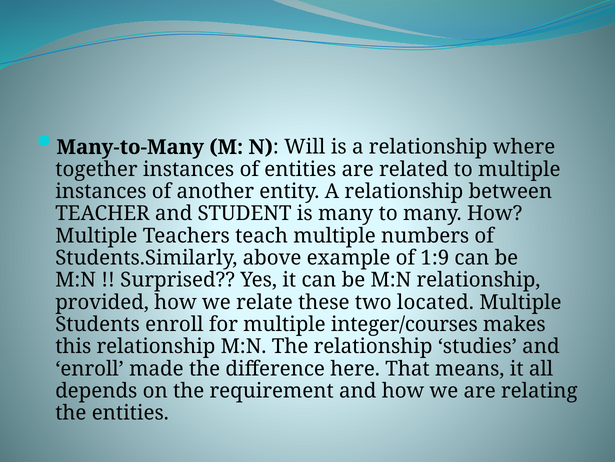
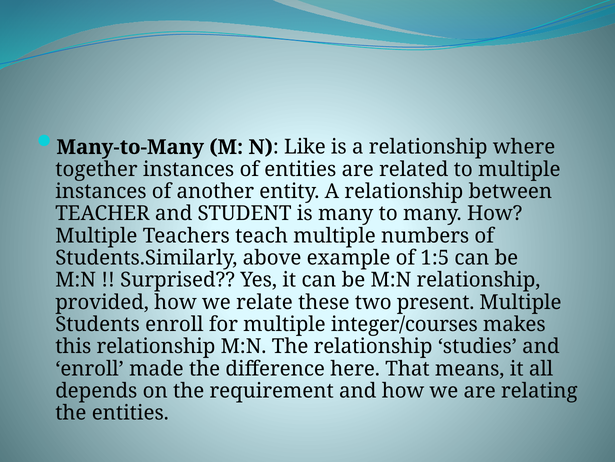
Will: Will -> Like (305, 147)
1:9: 1:9 -> 1:5 (435, 258)
located: located -> present (436, 302)
